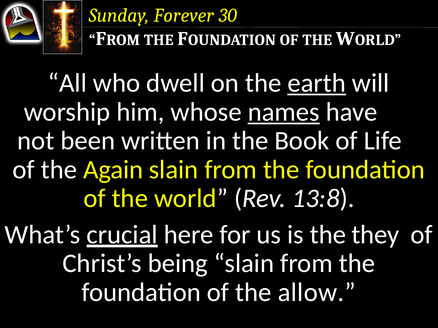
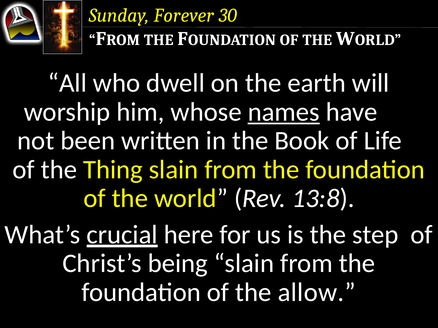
earth underline: present -> none (317, 83)
Again: Again -> Thing (113, 170)
they: they -> step (375, 235)
